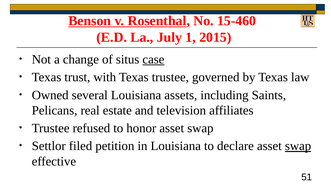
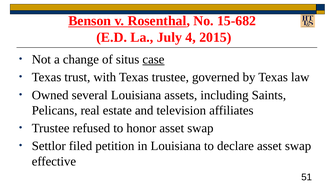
15-460: 15-460 -> 15-682 (237, 21)
1: 1 -> 4 (191, 37)
swap underline: present -> none (298, 146)
